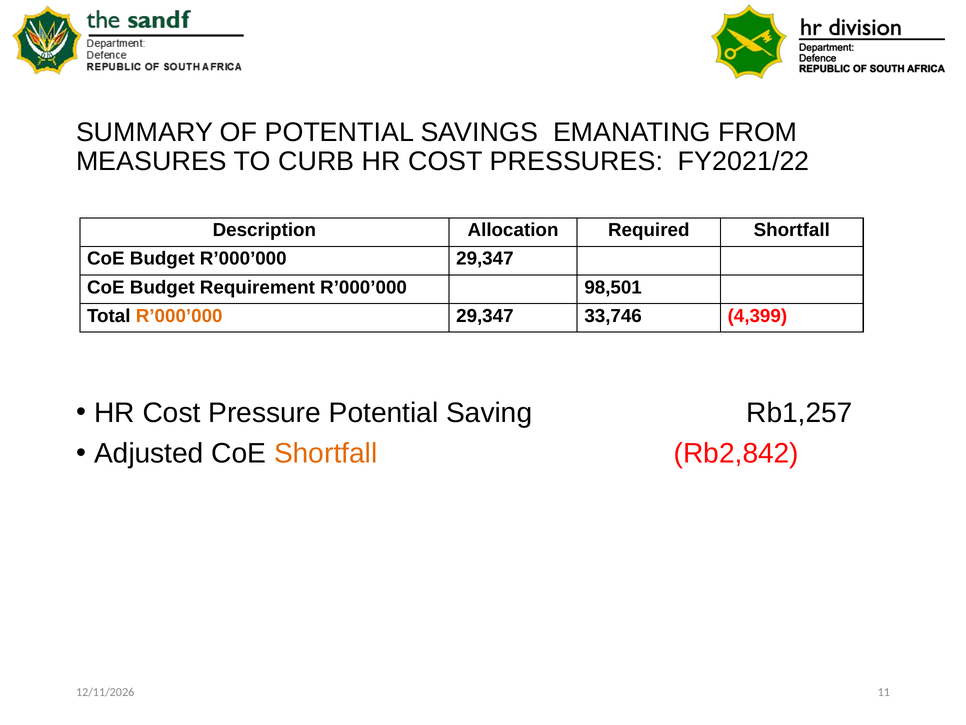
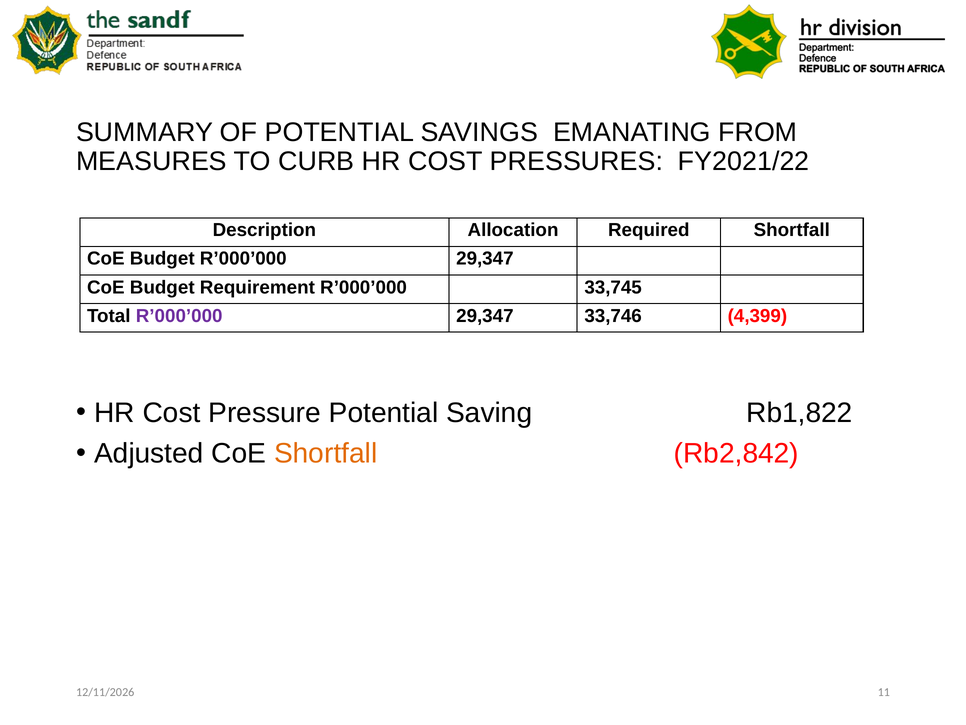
98,501: 98,501 -> 33,745 (613, 287)
R’000’000 colour: orange -> purple (179, 316)
Rb1,257: Rb1,257 -> Rb1,822 (799, 413)
